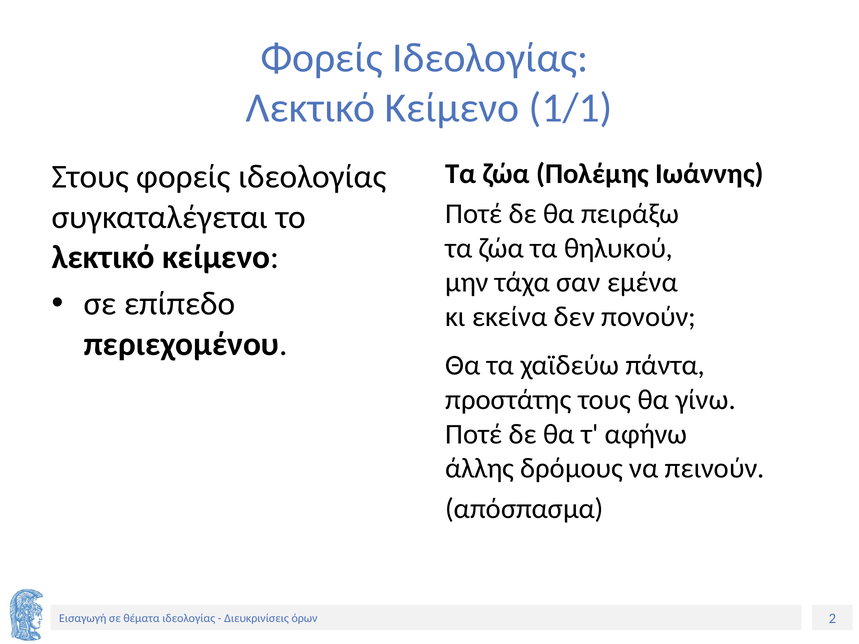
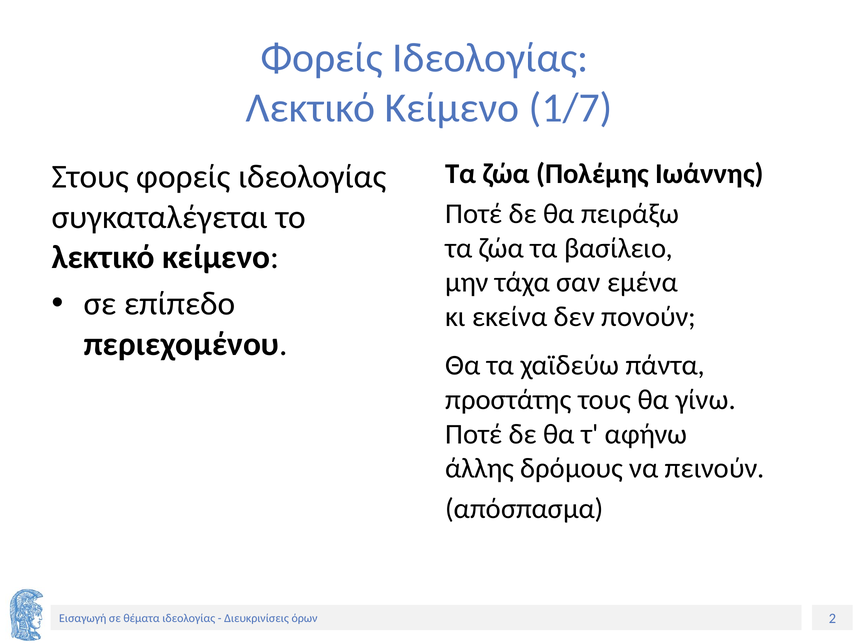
1/1: 1/1 -> 1/7 (571, 108)
θηλυκού: θηλυκού -> βασίλειο (619, 248)
